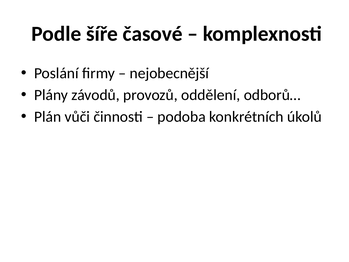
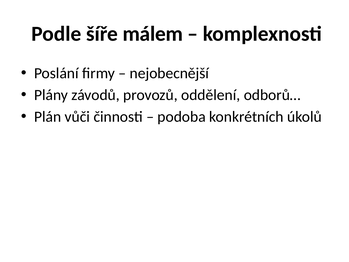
časové: časové -> málem (153, 34)
